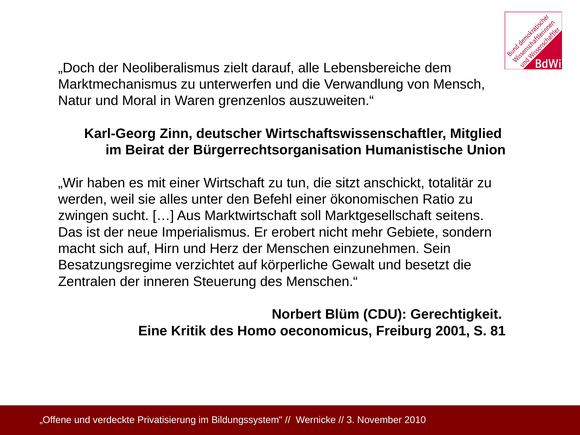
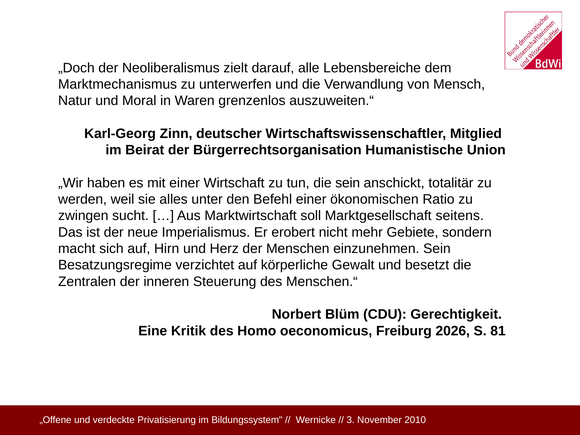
die sitzt: sitzt -> sein (348, 183)
2001: 2001 -> 2026 (453, 331)
